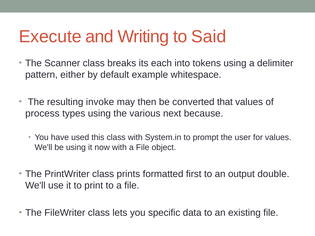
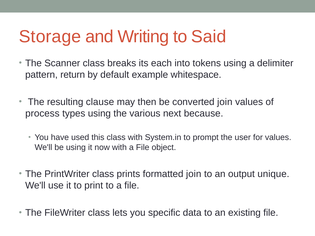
Execute: Execute -> Storage (50, 37)
either: either -> return (73, 75)
invoke: invoke -> clause (100, 102)
converted that: that -> join (225, 102)
formatted first: first -> join (194, 174)
double: double -> unique (273, 174)
